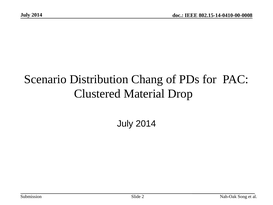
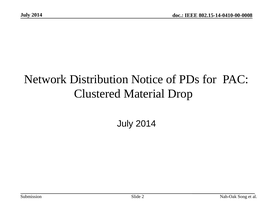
Scenario: Scenario -> Network (45, 79)
Chang: Chang -> Notice (147, 79)
